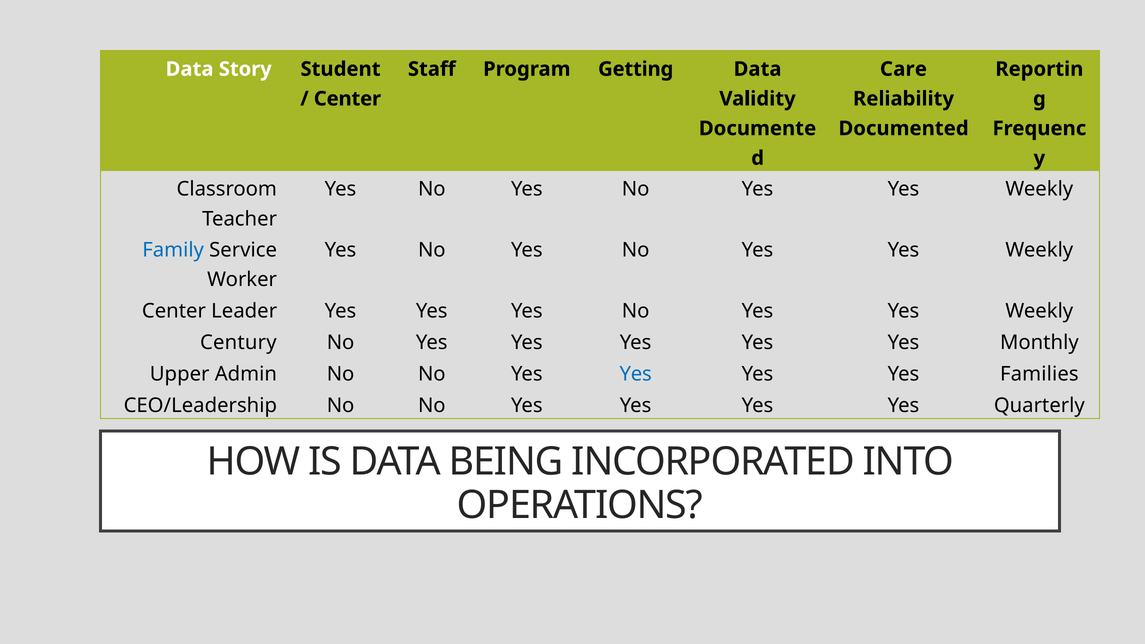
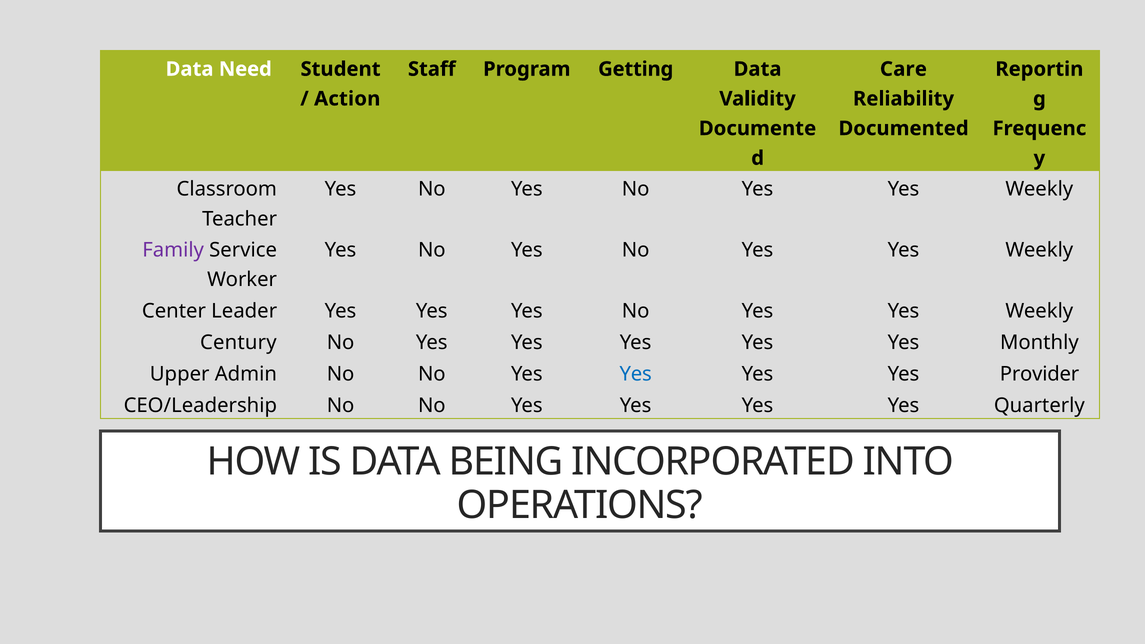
Story: Story -> Need (245, 69)
Center: Center -> Action (347, 99)
Family colour: blue -> purple (173, 250)
Families: Families -> Provider (1040, 374)
